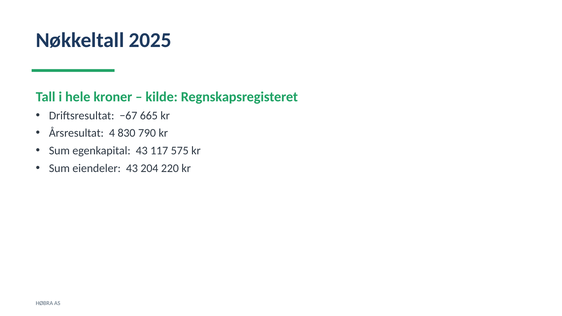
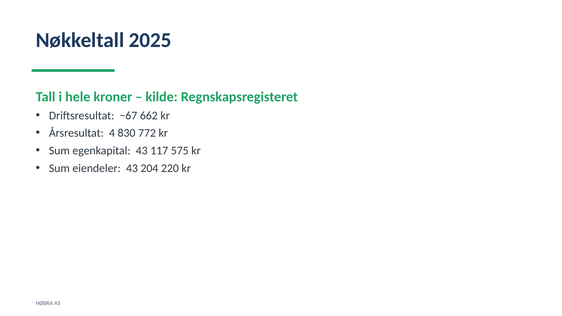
665: 665 -> 662 (149, 116)
790: 790 -> 772 (147, 133)
